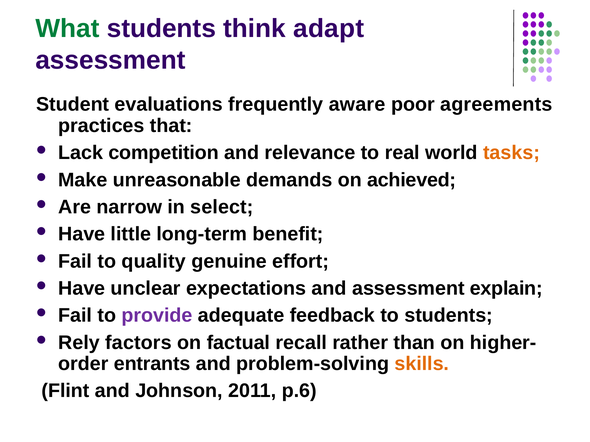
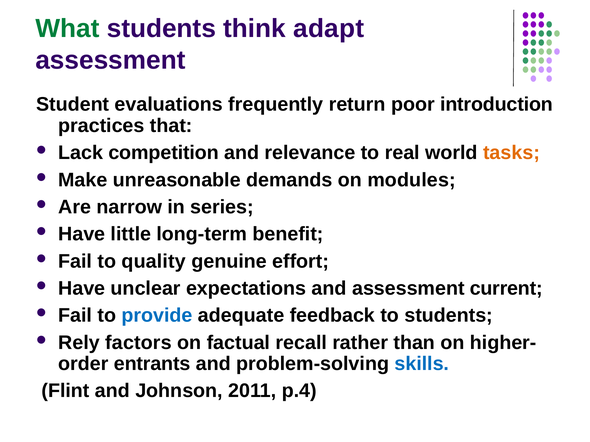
aware: aware -> return (357, 105)
agreements: agreements -> introduction (497, 105)
achieved: achieved -> modules (411, 180)
select: select -> series (222, 207)
explain: explain -> current (506, 289)
provide colour: purple -> blue (157, 316)
skills colour: orange -> blue (422, 364)
p.6: p.6 -> p.4 (299, 391)
